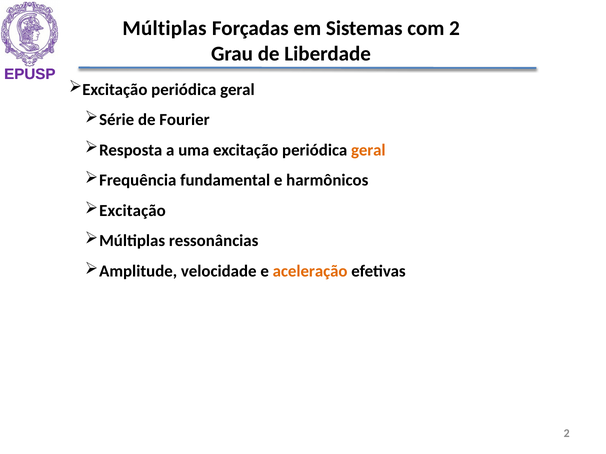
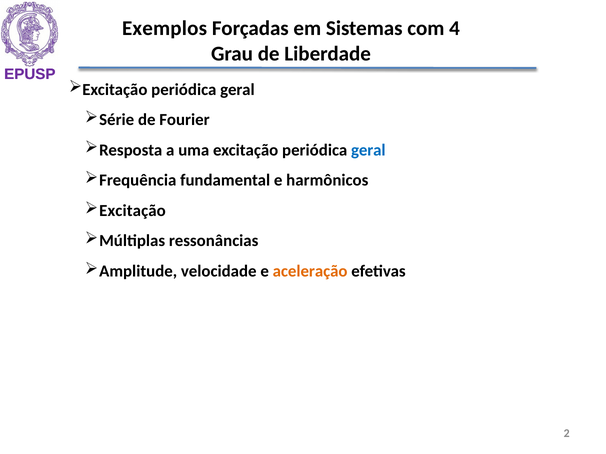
Múltiplas: Múltiplas -> Exemplos (165, 28)
com 2: 2 -> 4 (455, 28)
geral colour: orange -> blue (368, 150)
